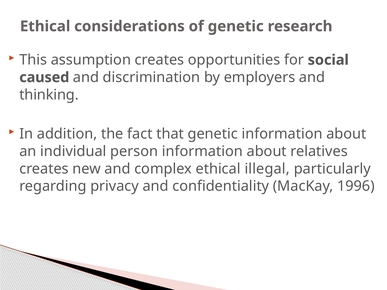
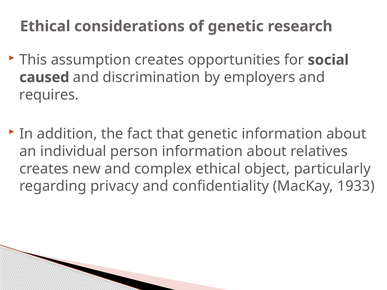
thinking: thinking -> requires (49, 95)
illegal: illegal -> object (267, 169)
1996: 1996 -> 1933 (356, 186)
